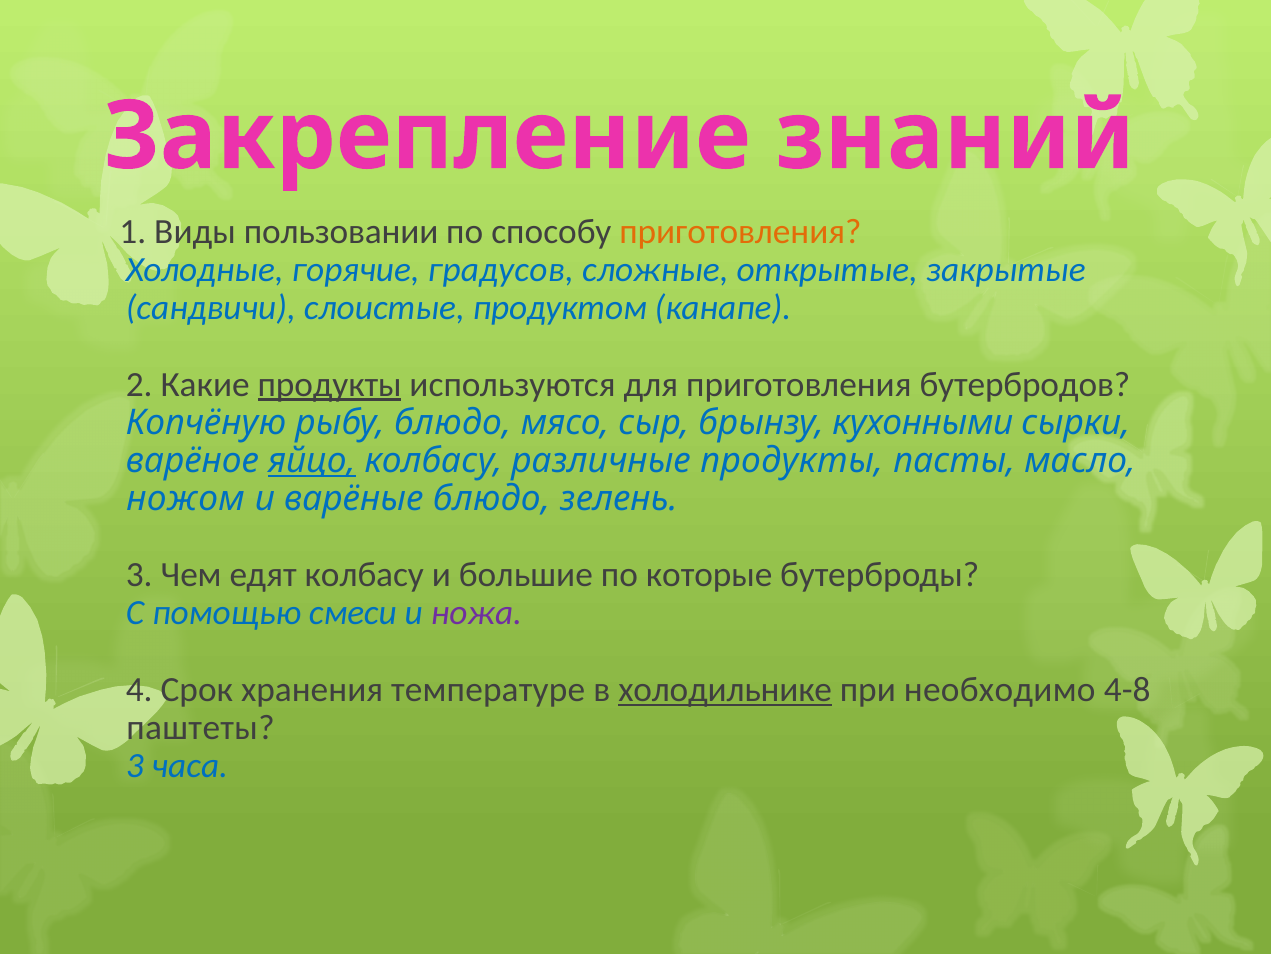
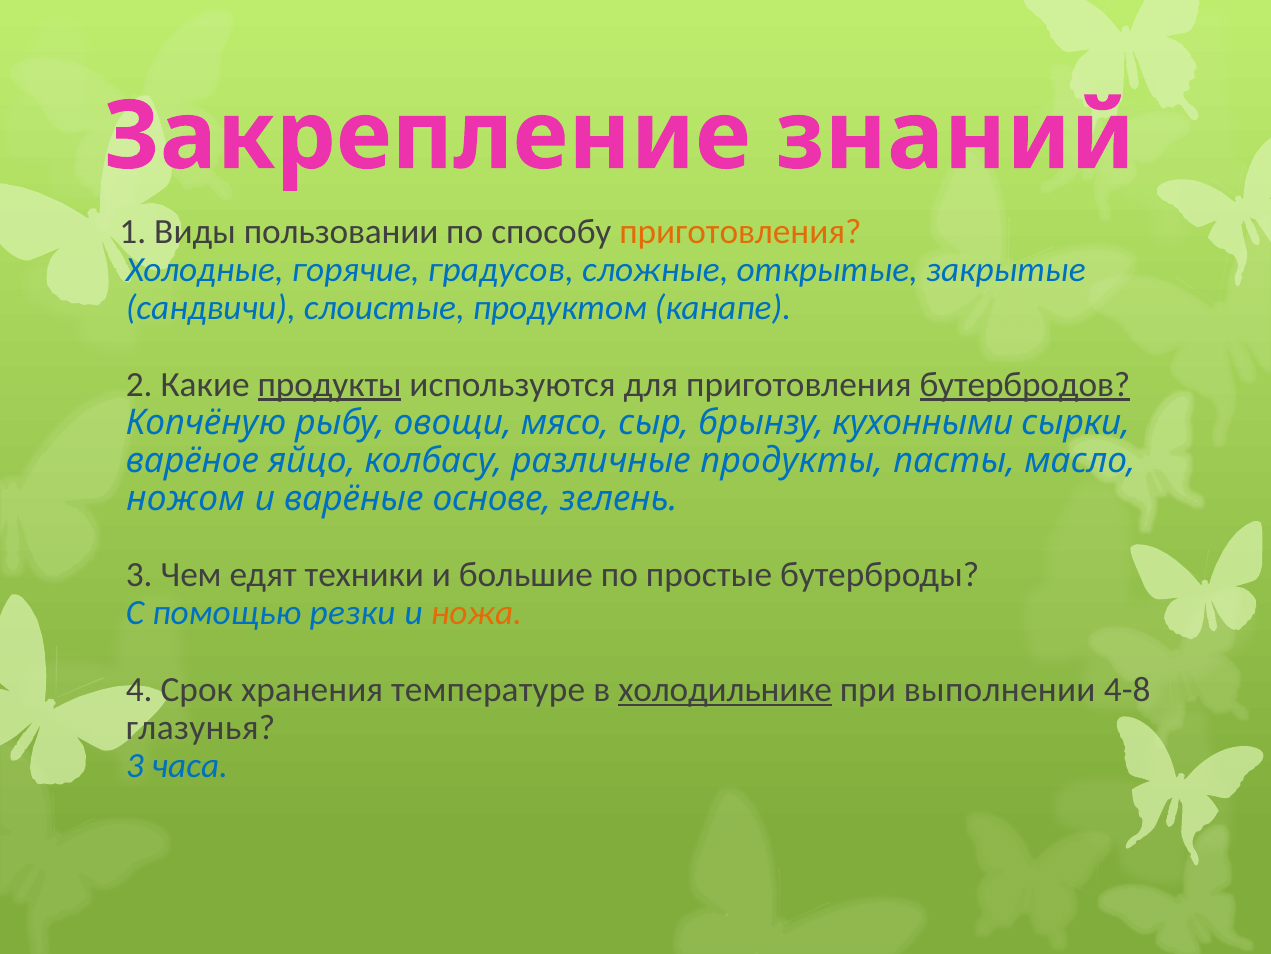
бутербродов underline: none -> present (1025, 384)
рыбу блюдо: блюдо -> овощи (453, 422)
яйцо underline: present -> none (312, 460)
варёные блюдо: блюдо -> основе (492, 498)
едят колбасу: колбасу -> техники (364, 575)
которые: которые -> простые (709, 575)
смеси: смеси -> резки (353, 613)
ножа colour: purple -> orange (476, 613)
необходимо: необходимо -> выполнении (1000, 689)
паштеты: паштеты -> глазунья (201, 727)
